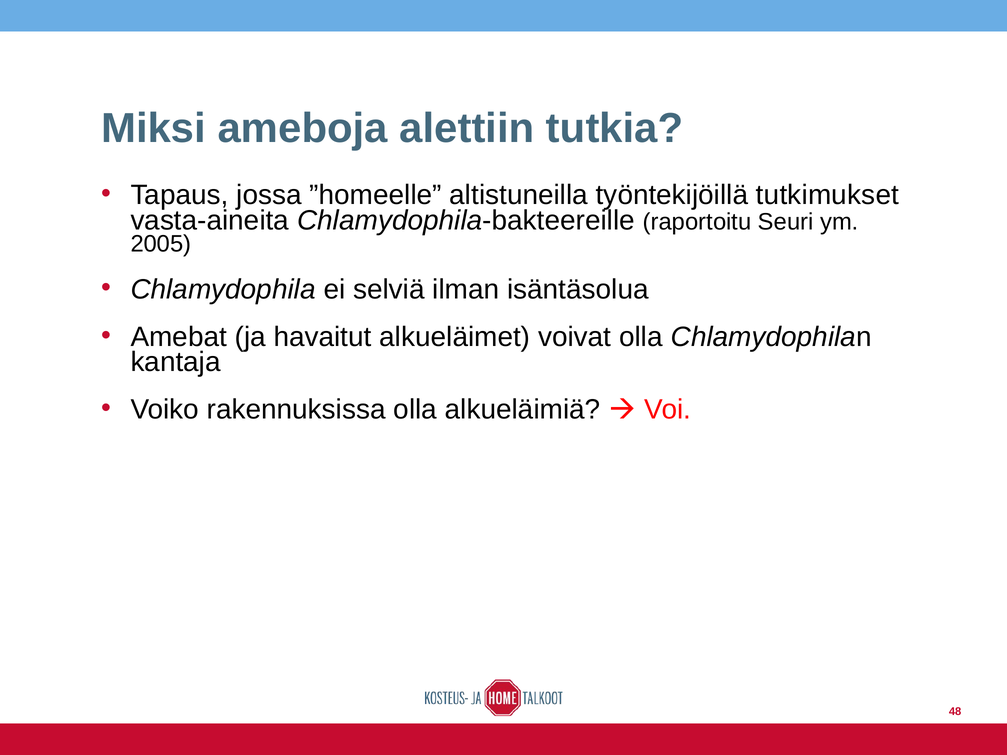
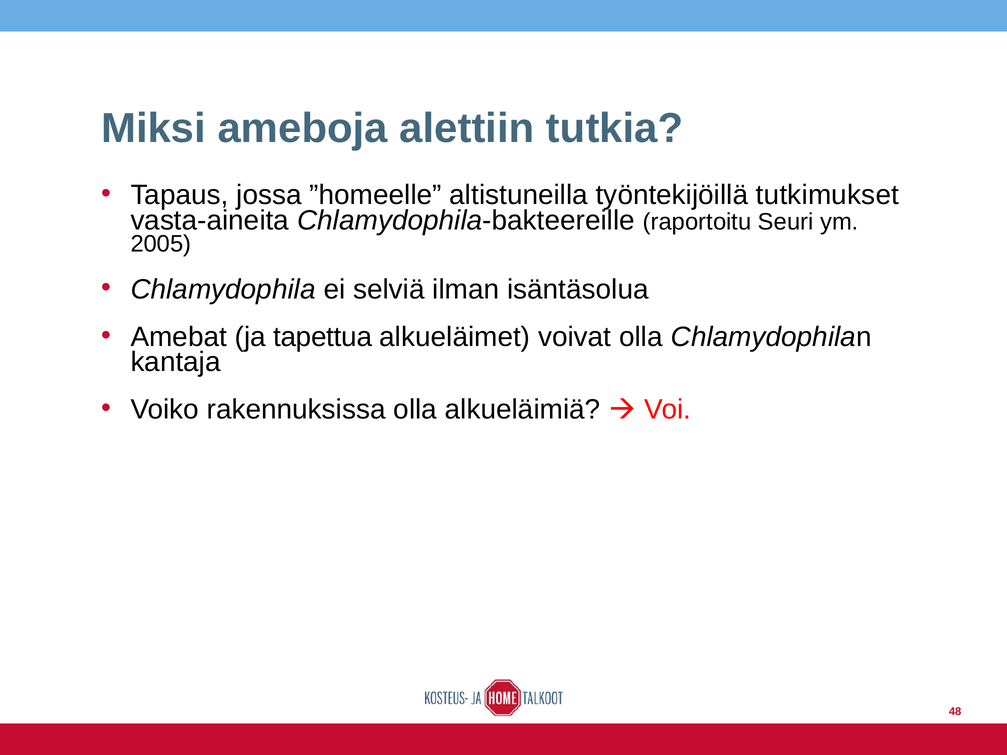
havaitut: havaitut -> tapettua (323, 337)
